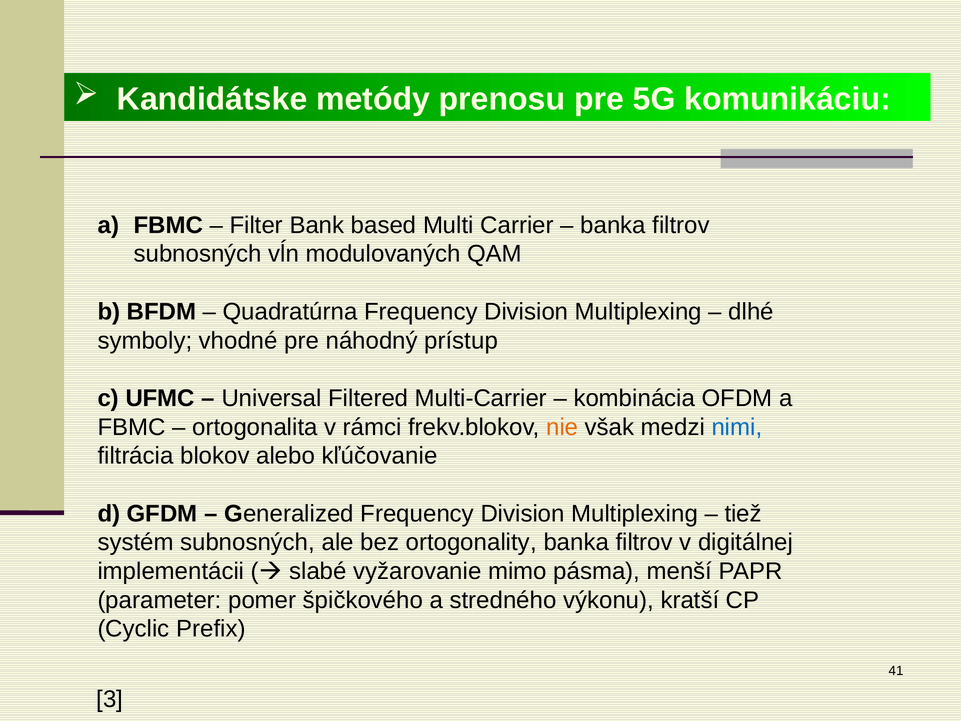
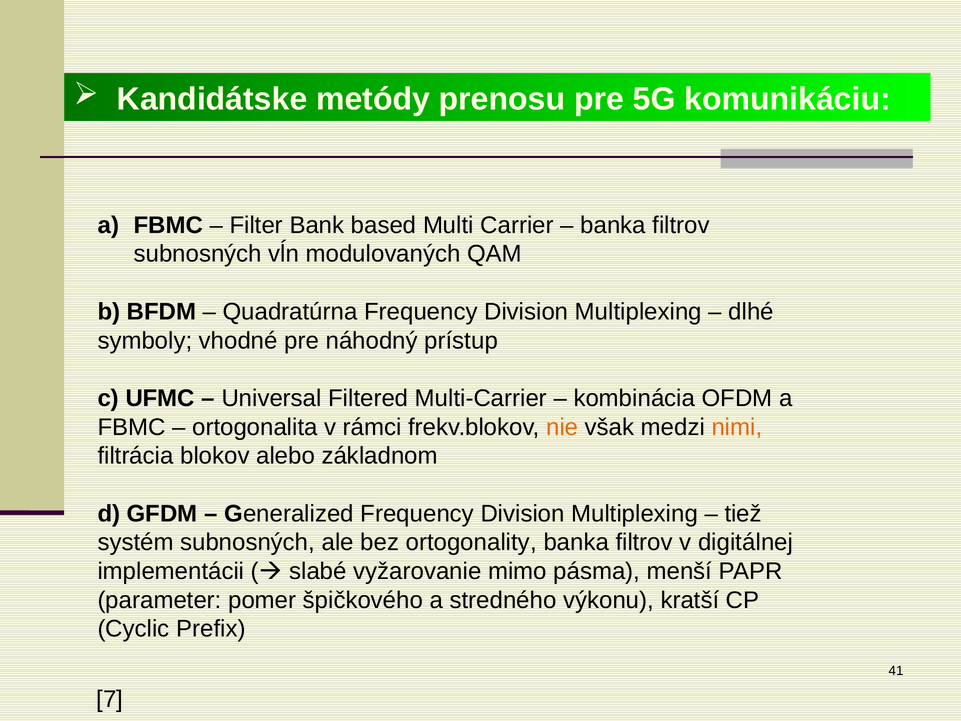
nimi colour: blue -> orange (737, 427)
kľúčovanie: kľúčovanie -> základnom (380, 456)
3: 3 -> 7 (110, 699)
